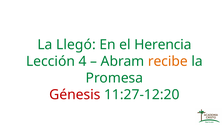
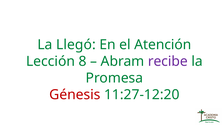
Herencia: Herencia -> Atención (163, 45)
4: 4 -> 8 (83, 61)
recibe colour: orange -> purple (168, 61)
